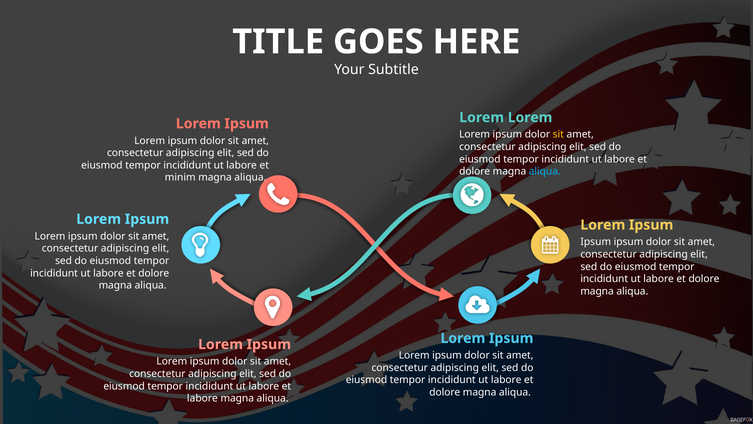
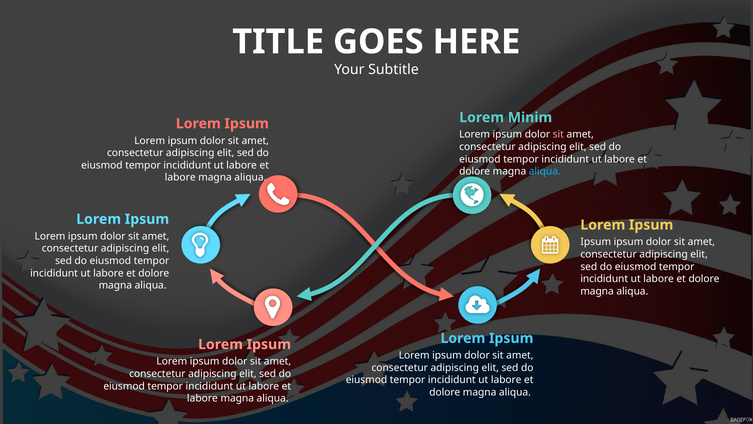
Lorem: Lorem -> Minim (530, 117)
sit colour: yellow -> pink (558, 134)
minim: minim -> labore (180, 177)
